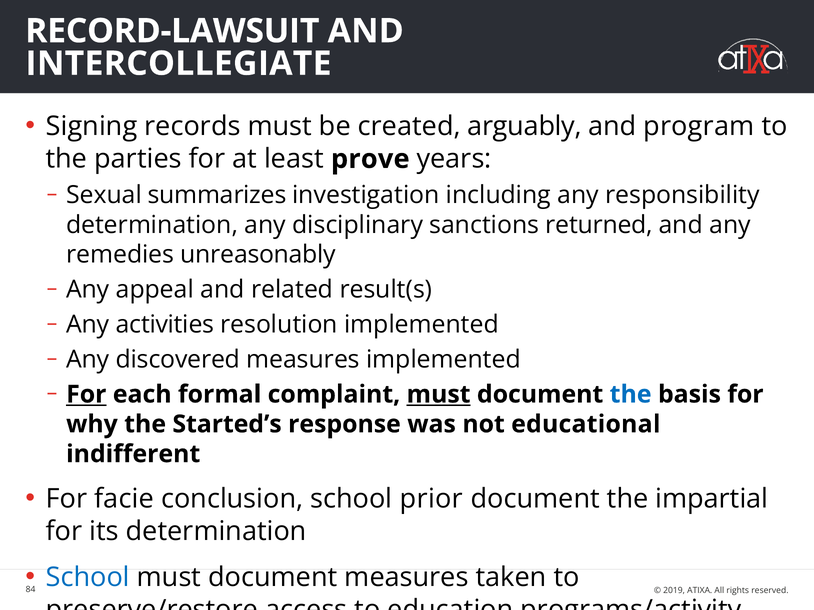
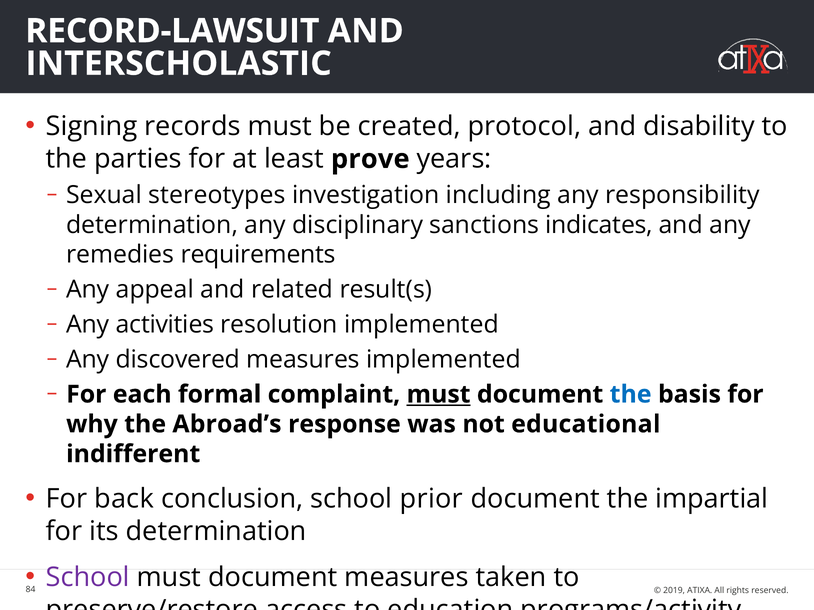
INTERCOLLEGIATE: INTERCOLLEGIATE -> INTERSCHOLASTIC (179, 64)
arguably: arguably -> protocol (524, 127)
program: program -> disability (699, 127)
summarizes: summarizes -> stereotypes (217, 195)
returned: returned -> indicates (599, 225)
unreasonably: unreasonably -> requirements (258, 255)
For underline: present -> none (86, 395)
Started’s: Started’s -> Abroad’s (227, 424)
facie: facie -> back (124, 499)
School colour: blue -> purple (88, 578)
